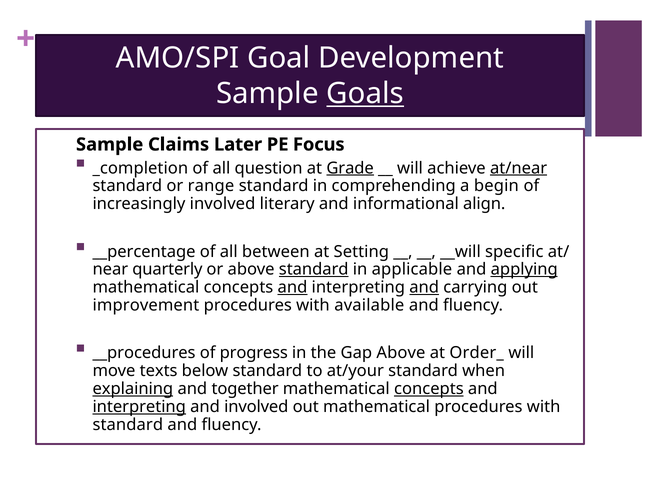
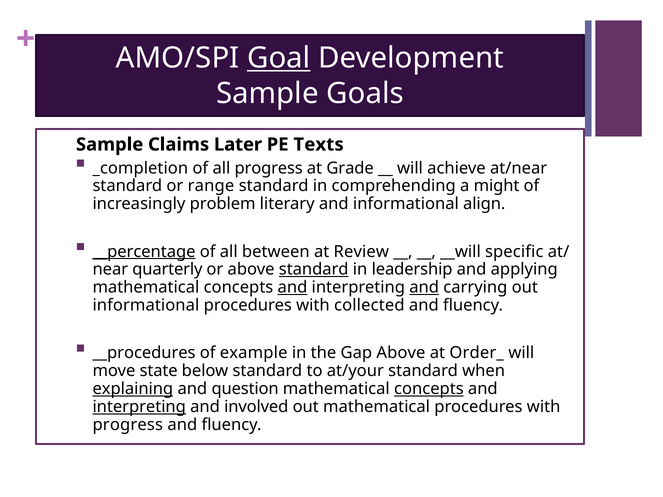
Goal underline: none -> present (279, 58)
Goals underline: present -> none (365, 94)
Focus: Focus -> Texts (319, 145)
all question: question -> progress (269, 168)
Grade underline: present -> none (350, 168)
at/near underline: present -> none (519, 168)
begin: begin -> might (497, 186)
increasingly involved: involved -> problem (223, 204)
__percentage underline: none -> present (144, 252)
Setting: Setting -> Review (361, 252)
applicable: applicable -> leadership (412, 270)
applying underline: present -> none (524, 270)
improvement: improvement -> informational (146, 305)
available: available -> collected (369, 305)
progress: progress -> example (254, 353)
texts: texts -> state (159, 371)
together: together -> question (245, 389)
standard: standard -> progress (128, 425)
